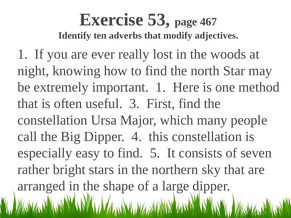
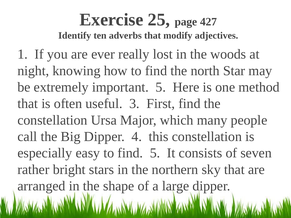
53: 53 -> 25 (159, 20)
467: 467 -> 427 (208, 22)
important 1: 1 -> 5 (161, 87)
